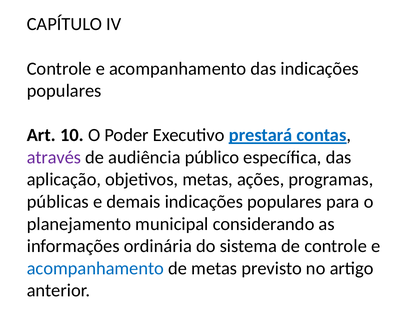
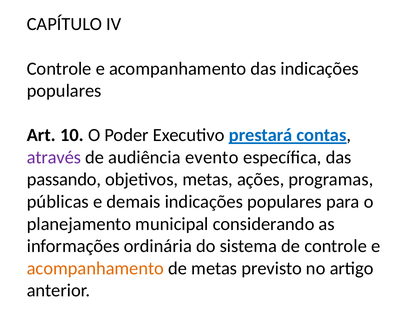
público: público -> evento (212, 157)
aplicação: aplicação -> passando (64, 180)
acompanhamento colour: blue -> orange (95, 268)
